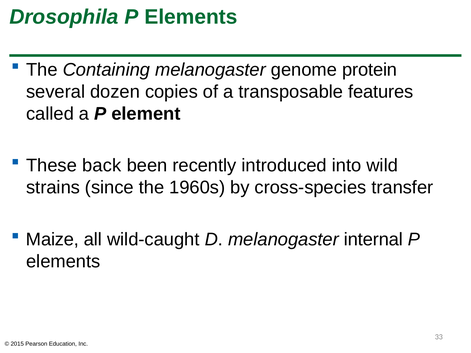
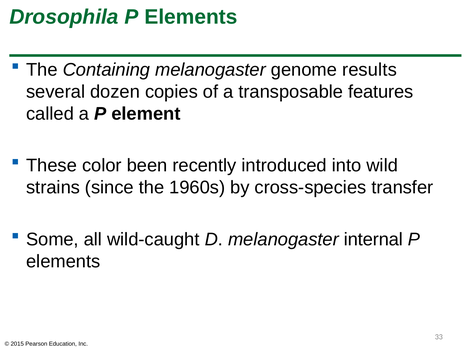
protein: protein -> results (369, 70)
back: back -> color (102, 166)
Maize: Maize -> Some (52, 240)
